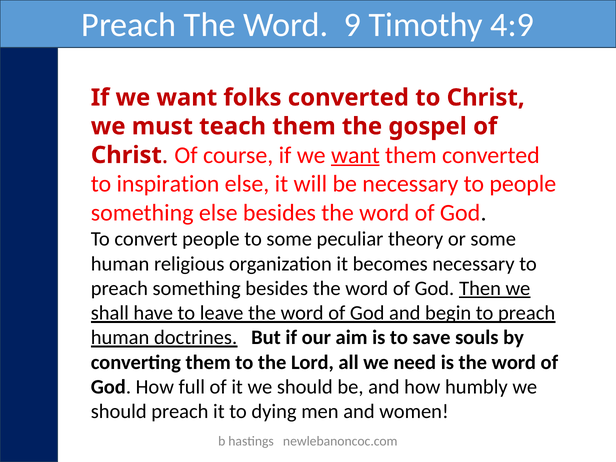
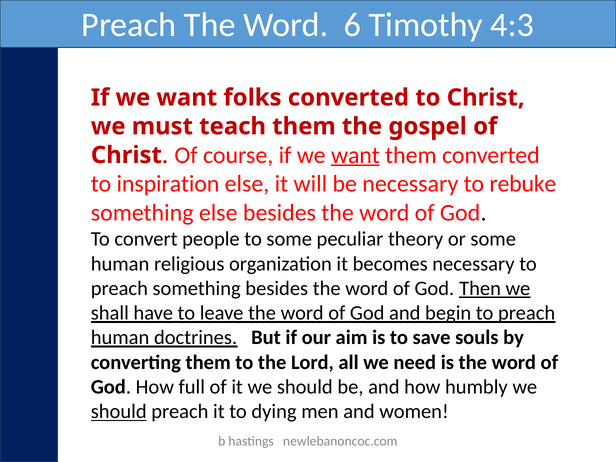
9: 9 -> 6 (352, 25)
4:9: 4:9 -> 4:3 (512, 25)
to people: people -> rebuke (523, 184)
should underline: none -> present (119, 412)
